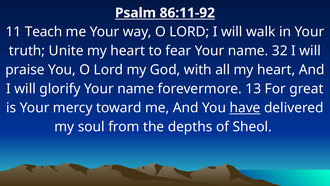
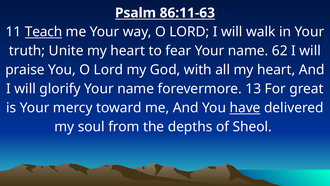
86:11-92: 86:11-92 -> 86:11-63 (187, 13)
Teach underline: none -> present (44, 32)
32: 32 -> 62 (280, 51)
